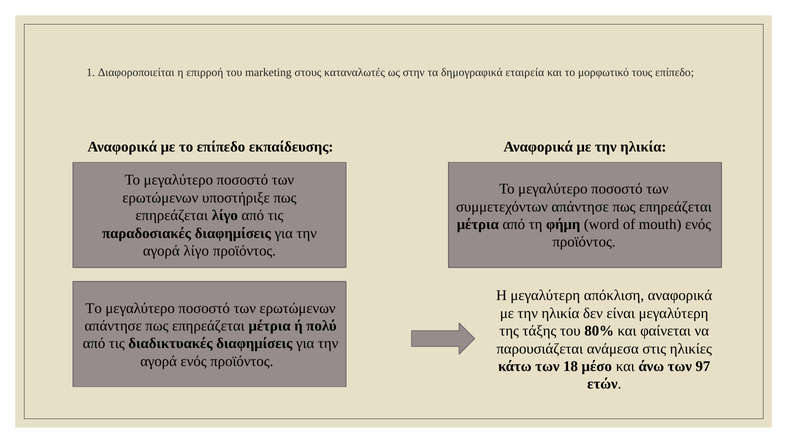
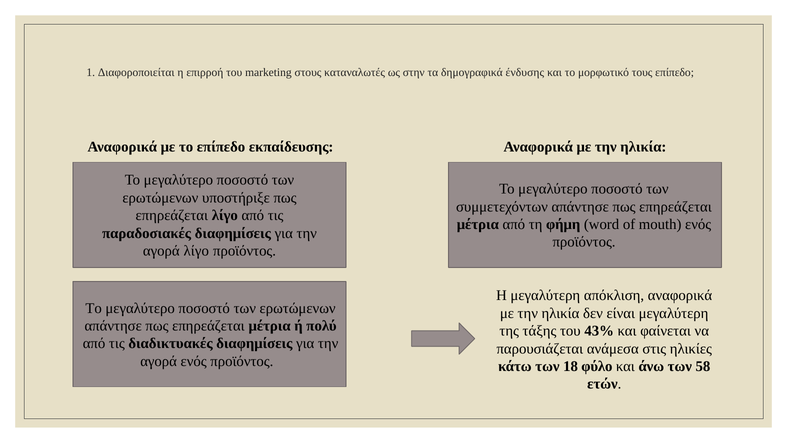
εταιρεία: εταιρεία -> ένδυσης (525, 72)
80%: 80% -> 43% (599, 331)
μέσο: μέσο -> φύλο (597, 366)
97: 97 -> 58 (703, 366)
